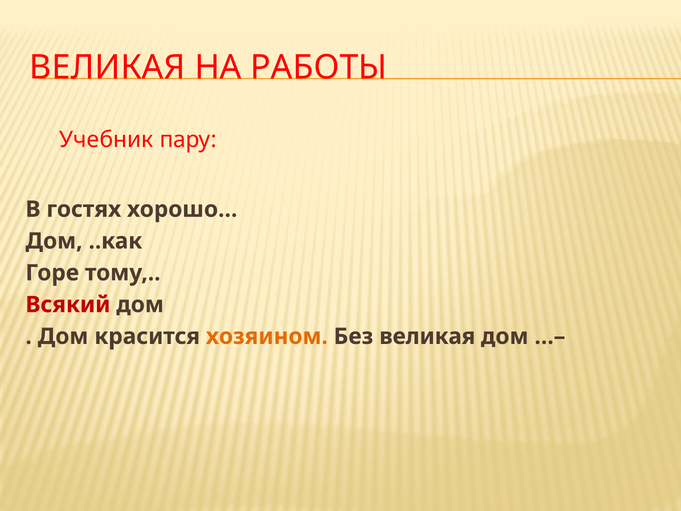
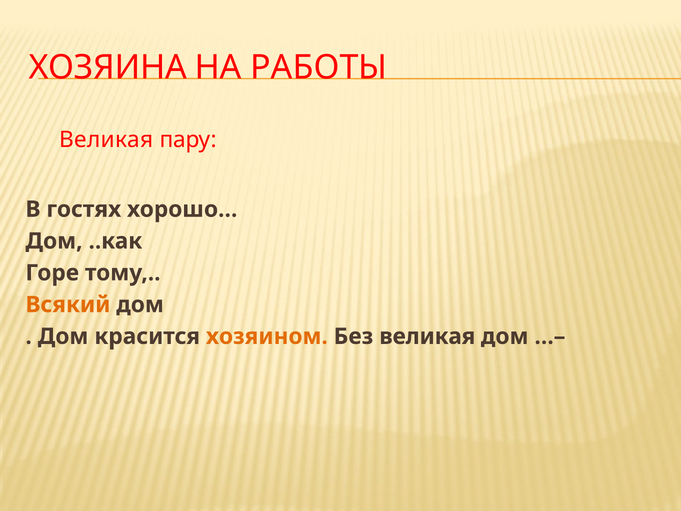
ВЕЛИКАЯ: ВЕЛИКАЯ -> ХОЗЯИНА (108, 68)
Учебник: Учебник -> Великая (106, 140)
Всякий colour: red -> orange (68, 305)
